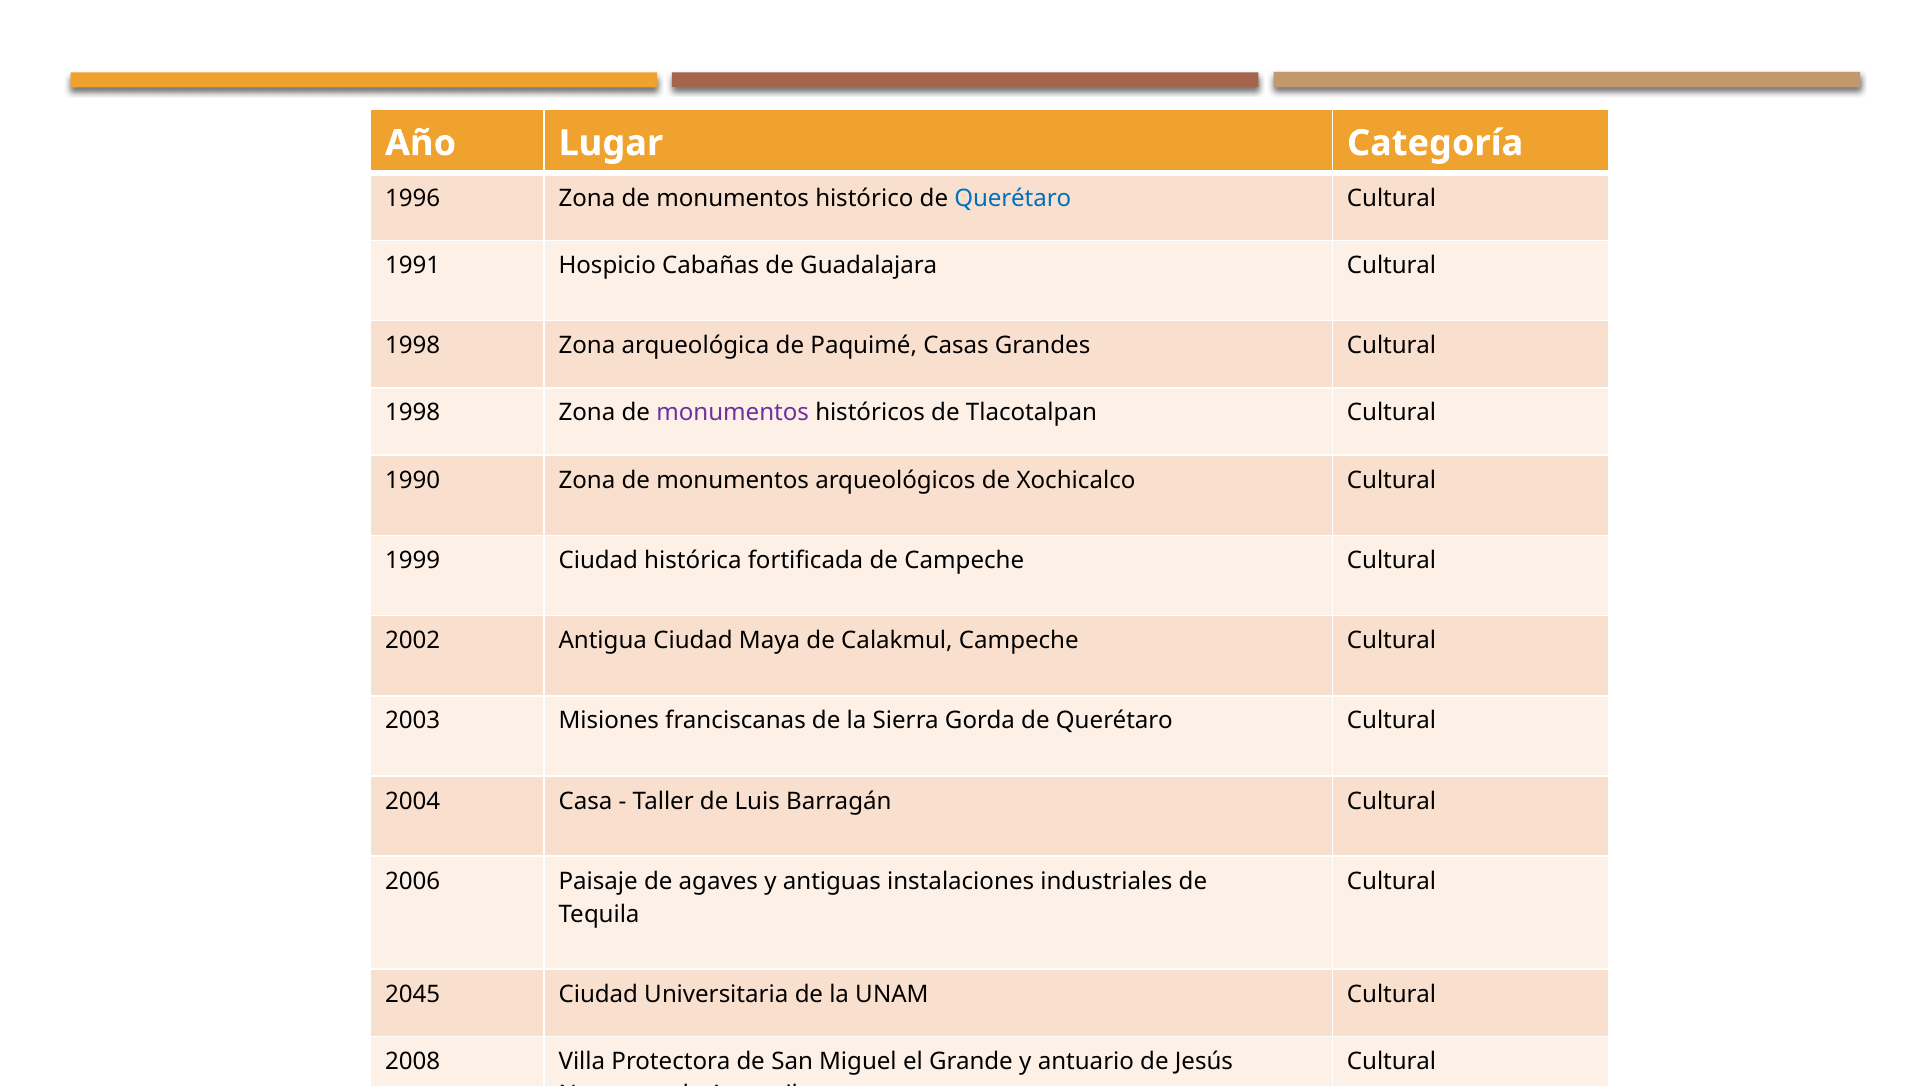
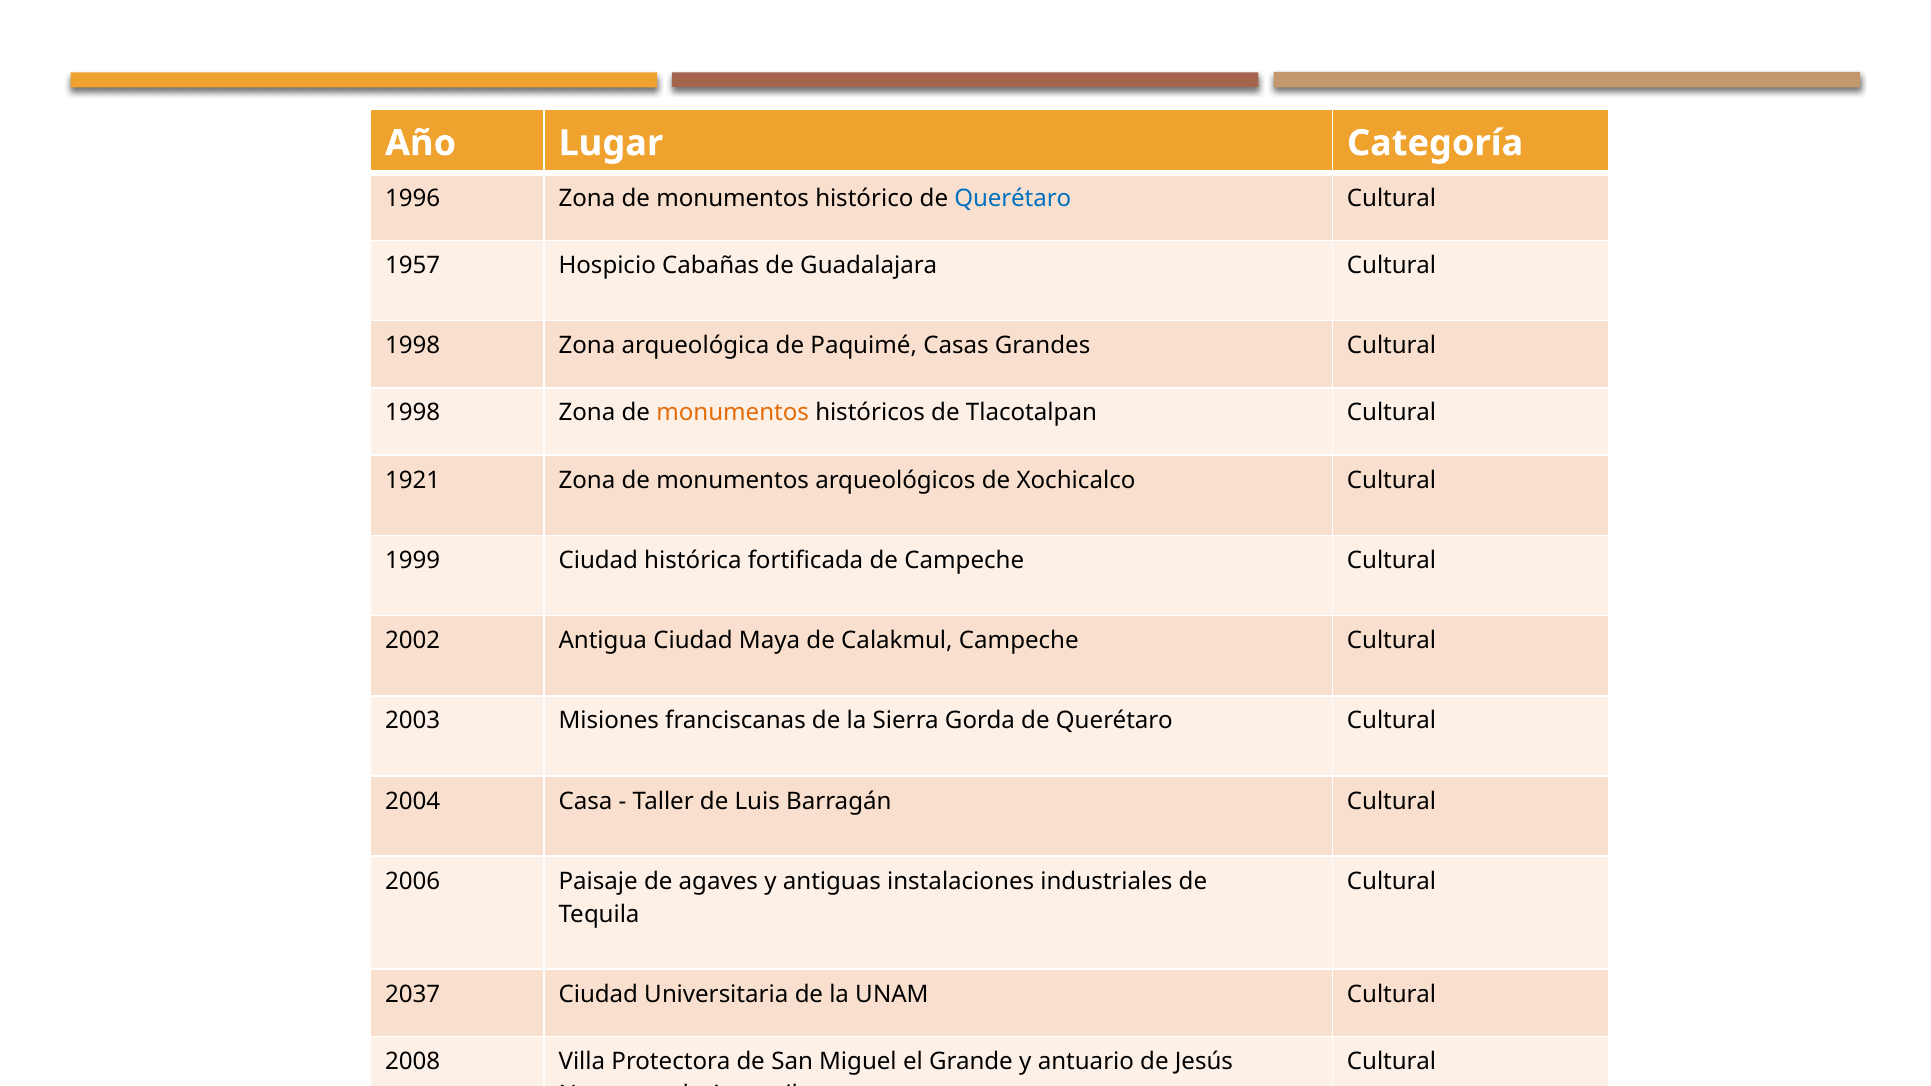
1991: 1991 -> 1957 (413, 266)
monumentos colour: purple -> orange (733, 413)
1990: 1990 -> 1921 (413, 480)
2045: 2045 -> 2037 (413, 995)
